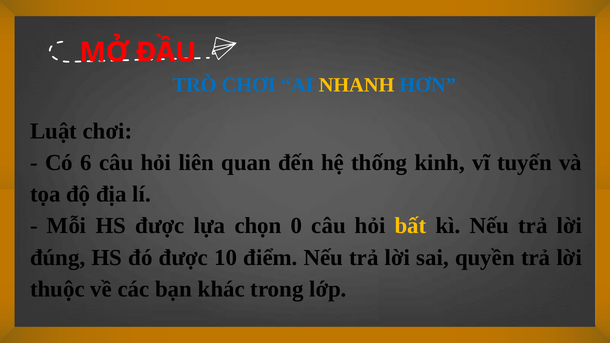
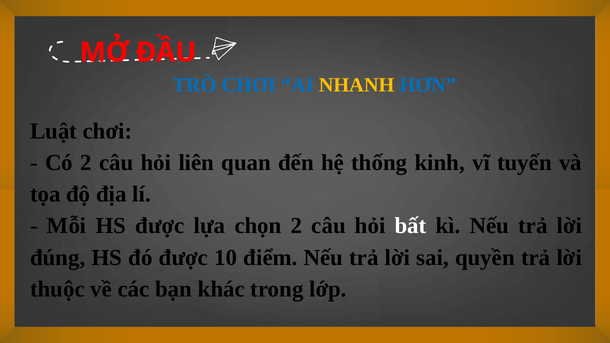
Có 6: 6 -> 2 (86, 163)
chọn 0: 0 -> 2 (297, 226)
bất colour: yellow -> white (411, 226)
